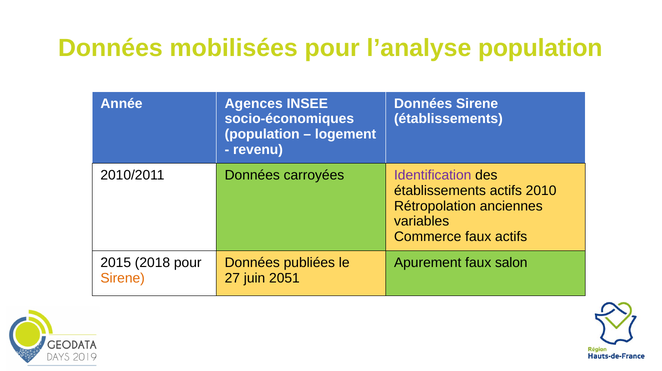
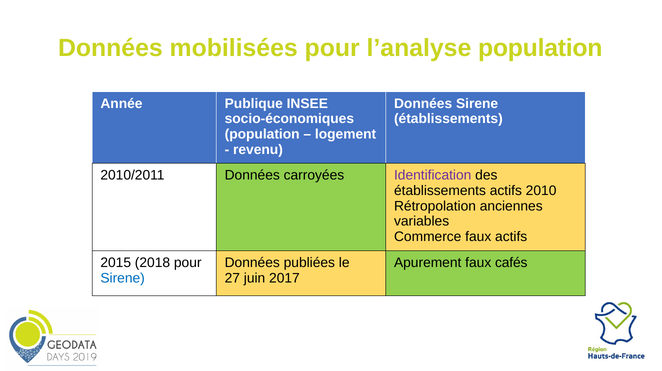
Agences: Agences -> Publique (254, 104)
salon: salon -> cafés (511, 263)
Sirene colour: orange -> blue (123, 279)
2051: 2051 -> 2017 (284, 279)
